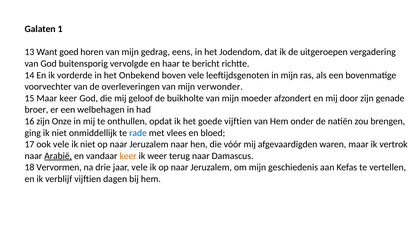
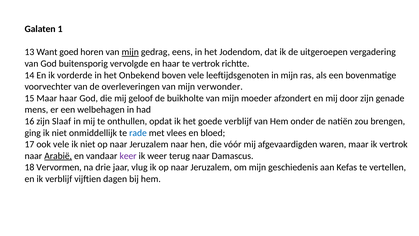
mijn underline: none -> present (130, 52)
te bericht: bericht -> vertrok (206, 64)
Maar keer: keer -> haar (68, 98)
broer: broer -> mens (36, 110)
Onze: Onze -> Slaaf (62, 121)
goede vijftien: vijftien -> verblijf (238, 121)
keer colour: orange -> purple (128, 156)
jaar vele: vele -> vlug (140, 167)
